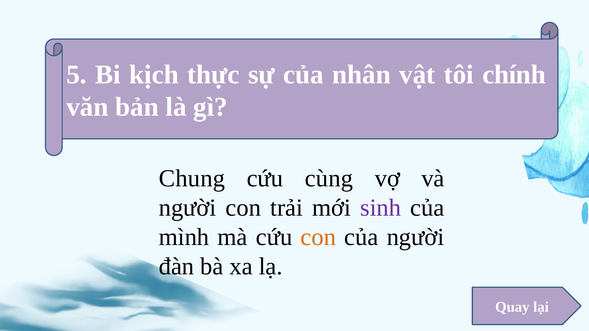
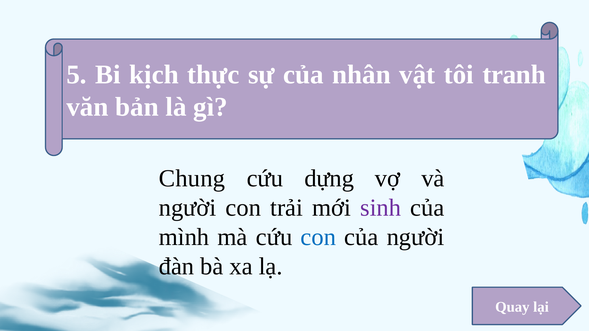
chính: chính -> tranh (514, 75)
cùng: cùng -> dựng (329, 178)
con colour: orange -> blue (318, 237)
